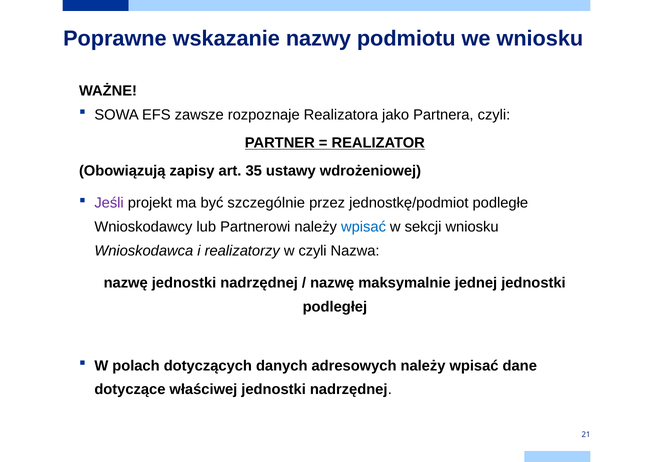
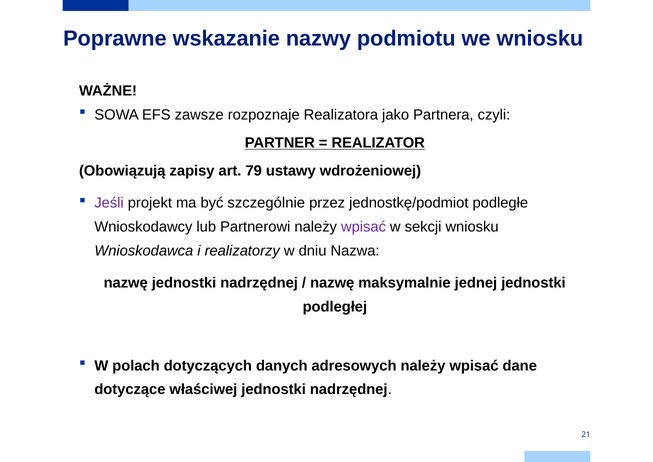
35: 35 -> 79 (254, 171)
wpisać colour: blue -> purple (364, 227)
w czyli: czyli -> dniu (313, 251)
